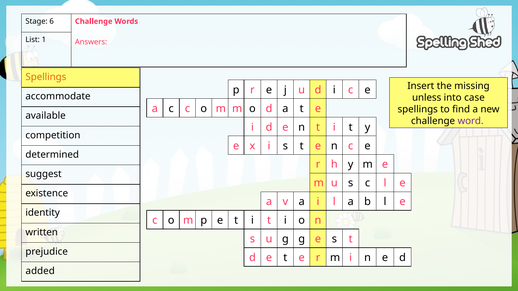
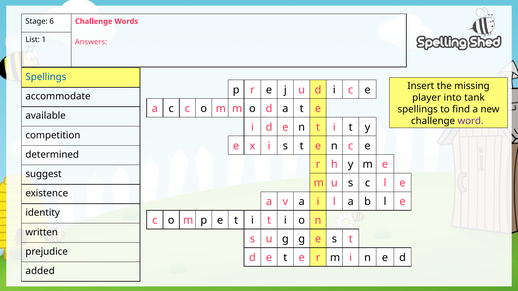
Spellings colour: orange -> blue (46, 77)
unless: unless -> player (427, 98)
case: case -> tank (474, 98)
